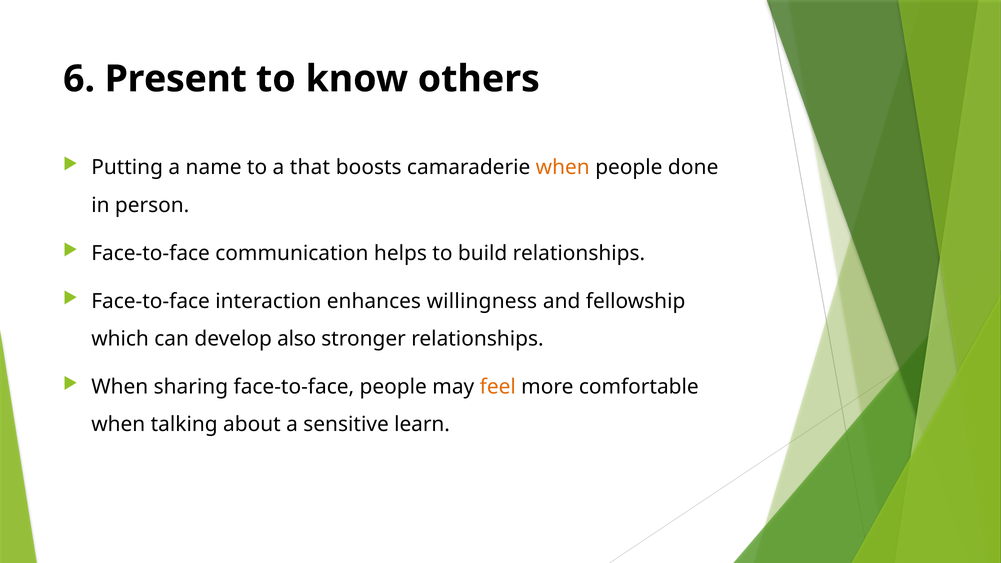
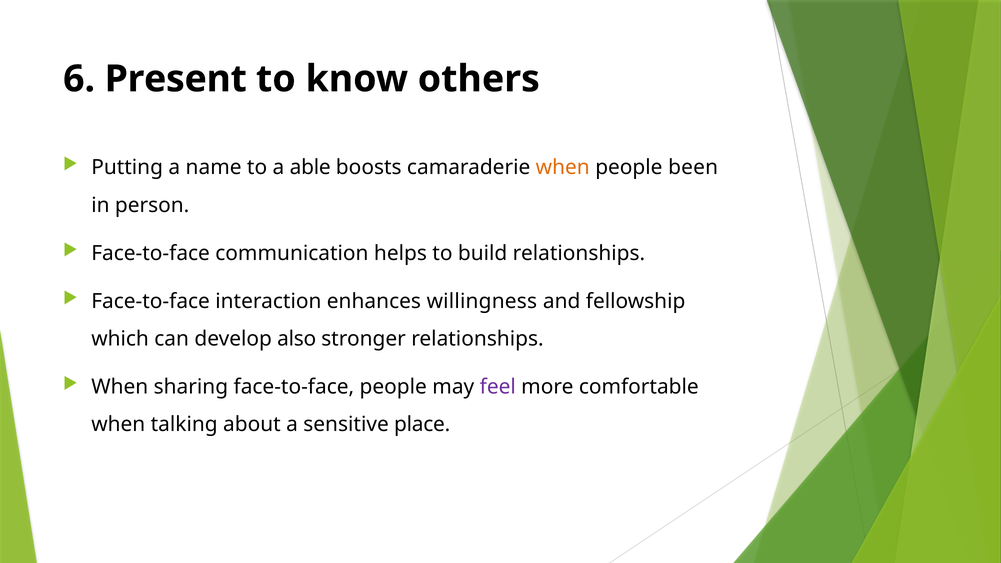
that: that -> able (310, 168)
done: done -> been (693, 168)
feel colour: orange -> purple (498, 387)
learn: learn -> place (422, 424)
